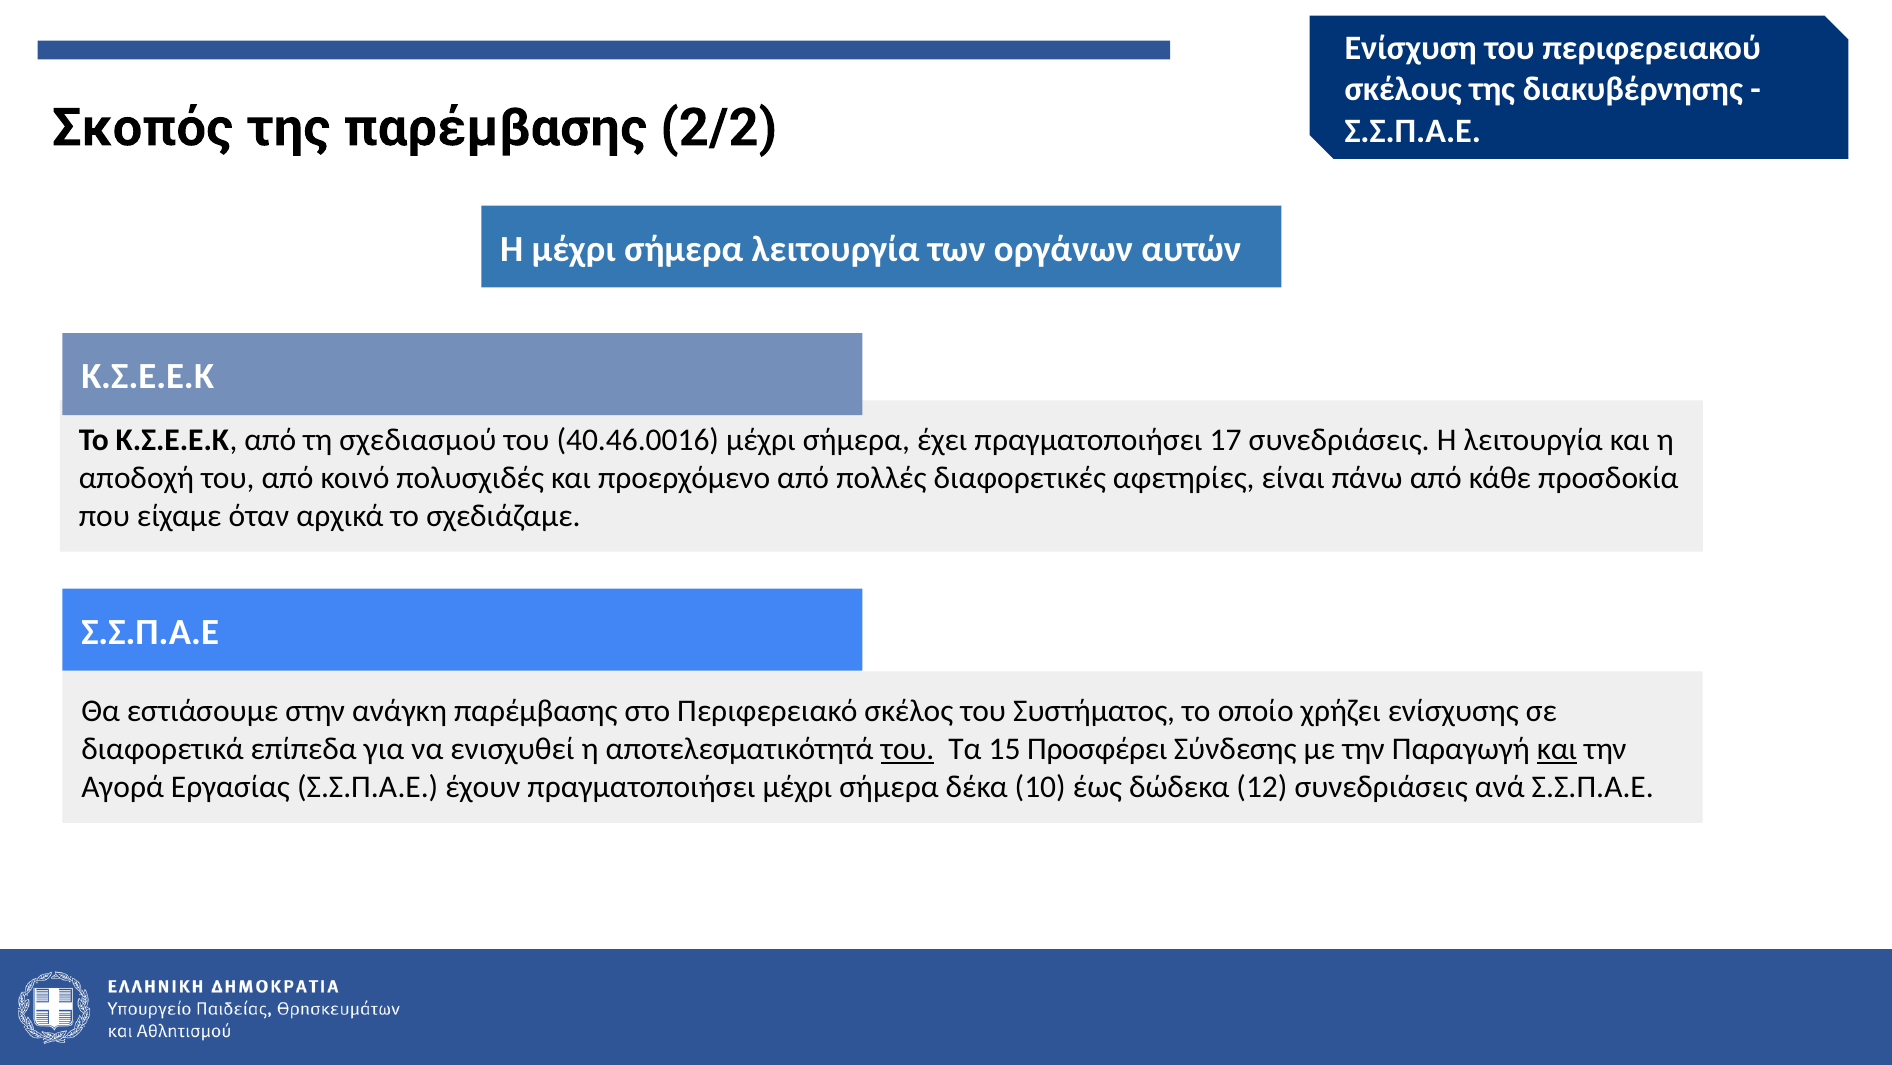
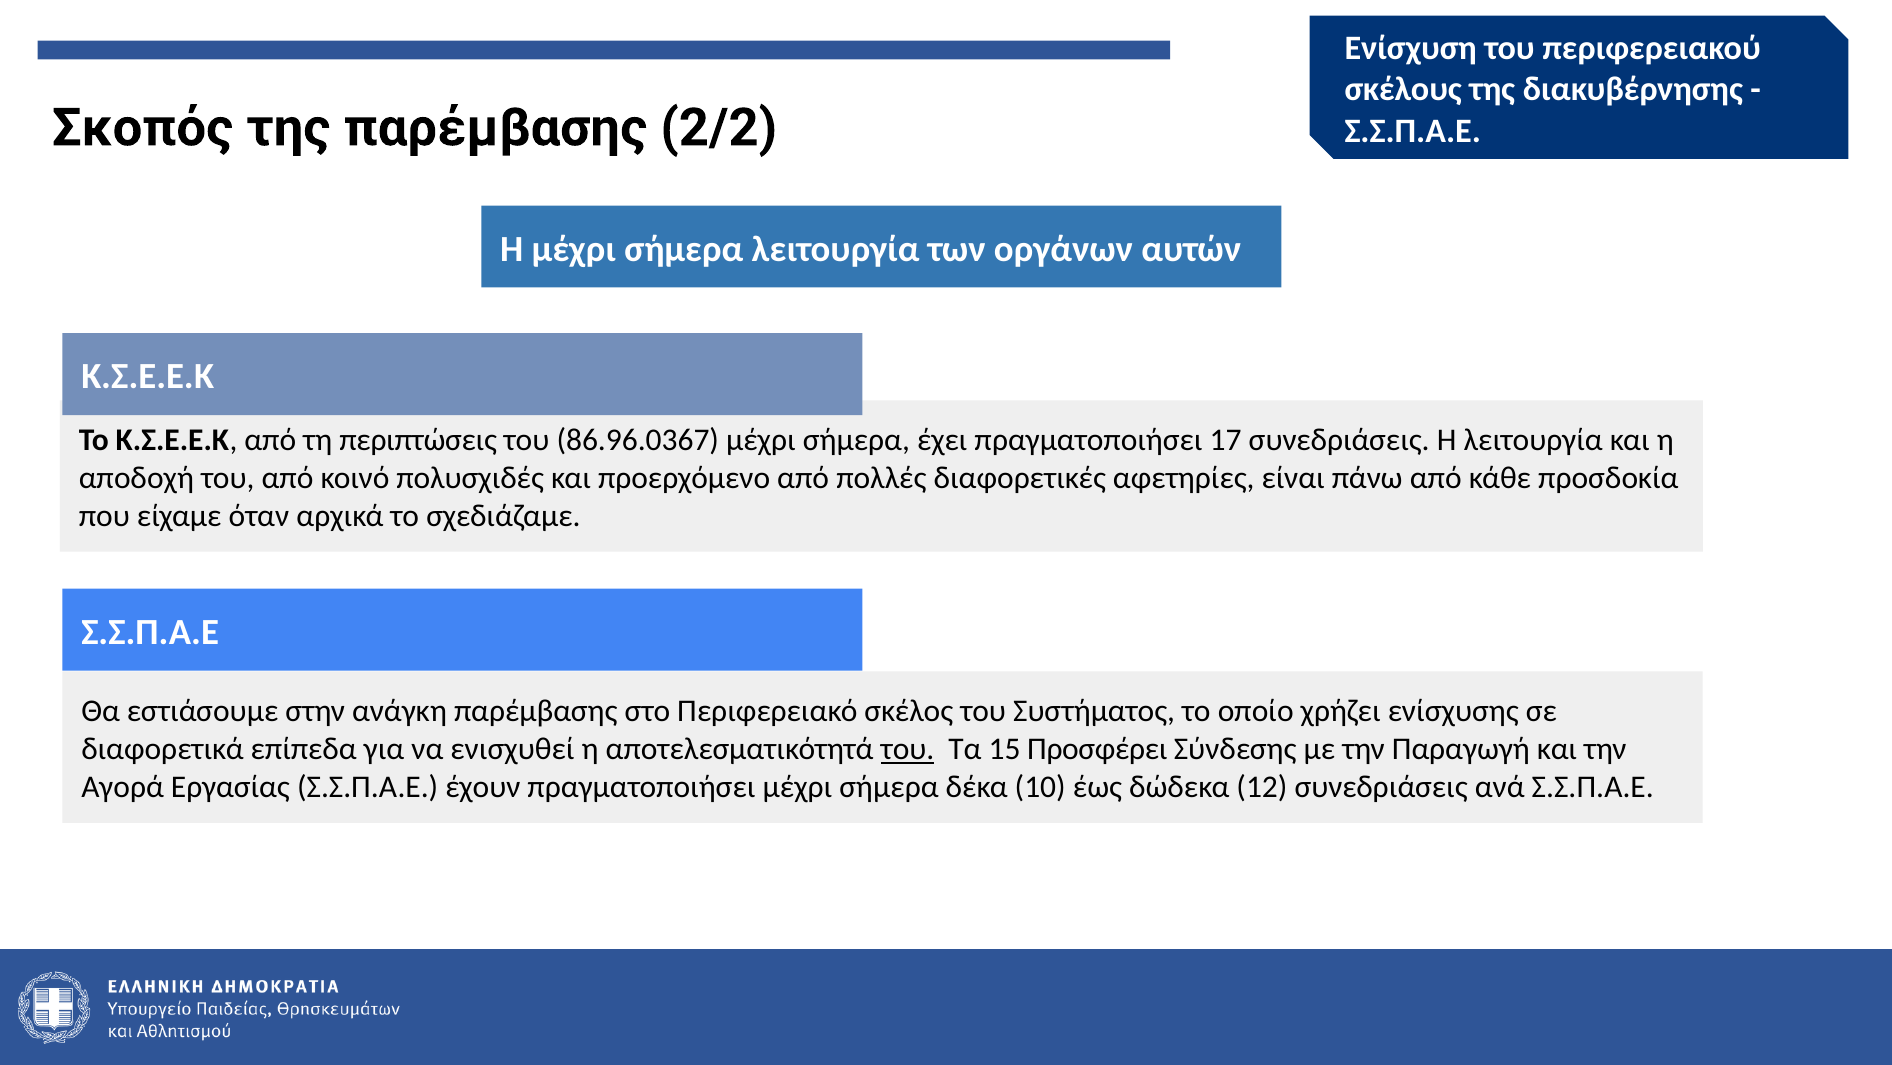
σχεδιασμού: σχεδιασμού -> περιπτώσεις (418, 440)
40.46.0016: 40.46.0016 -> 86.96.0367 (638, 440)
και underline: present -> none (1557, 749)
